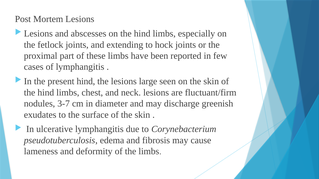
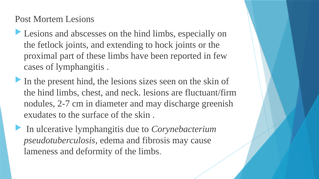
large: large -> sizes (148, 82)
3-7: 3-7 -> 2-7 (64, 104)
